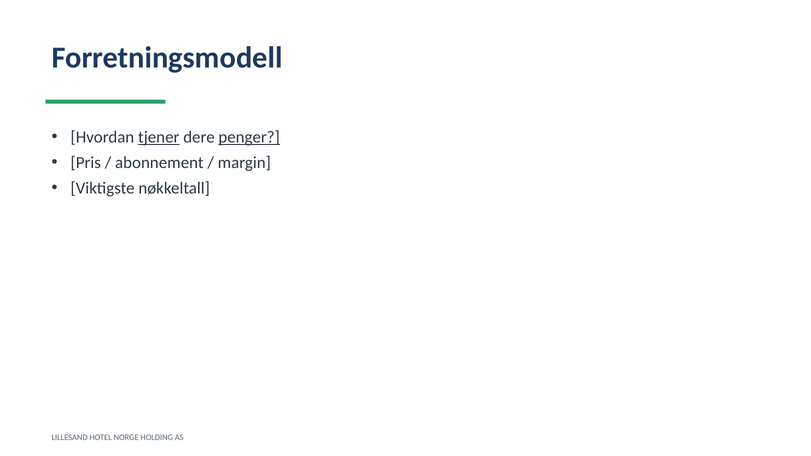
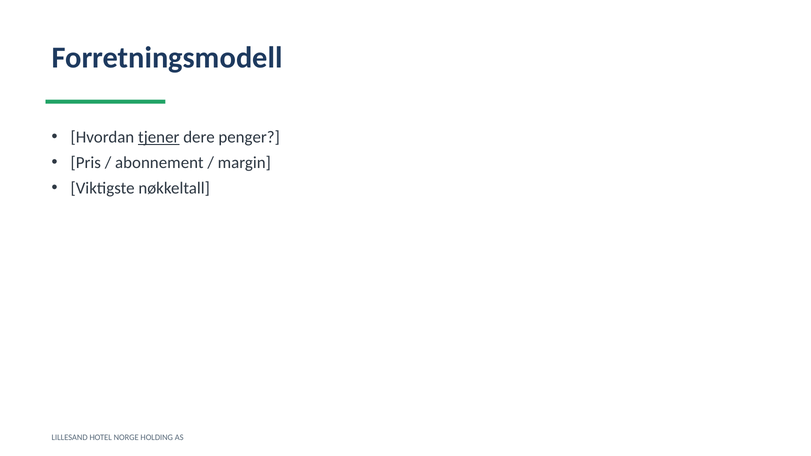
penger underline: present -> none (249, 137)
